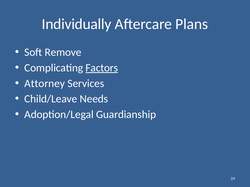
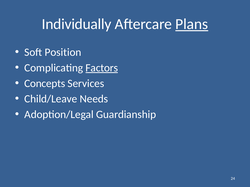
Plans underline: none -> present (192, 24)
Remove: Remove -> Position (63, 52)
Attorney: Attorney -> Concepts (45, 84)
